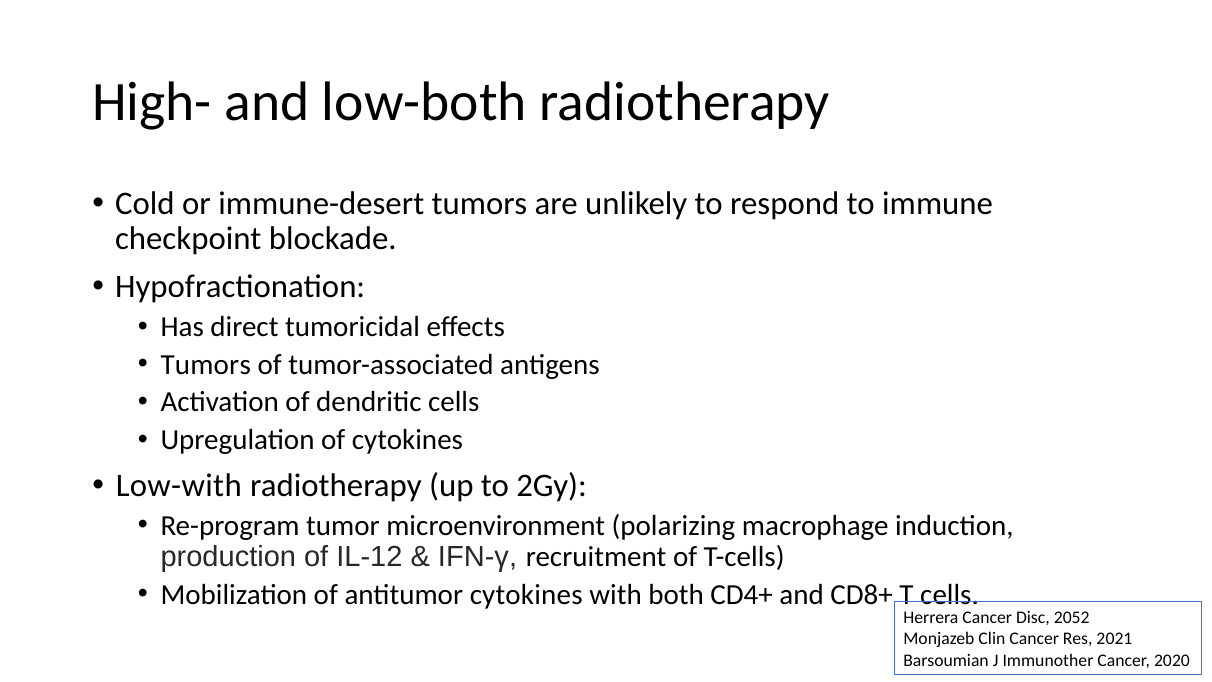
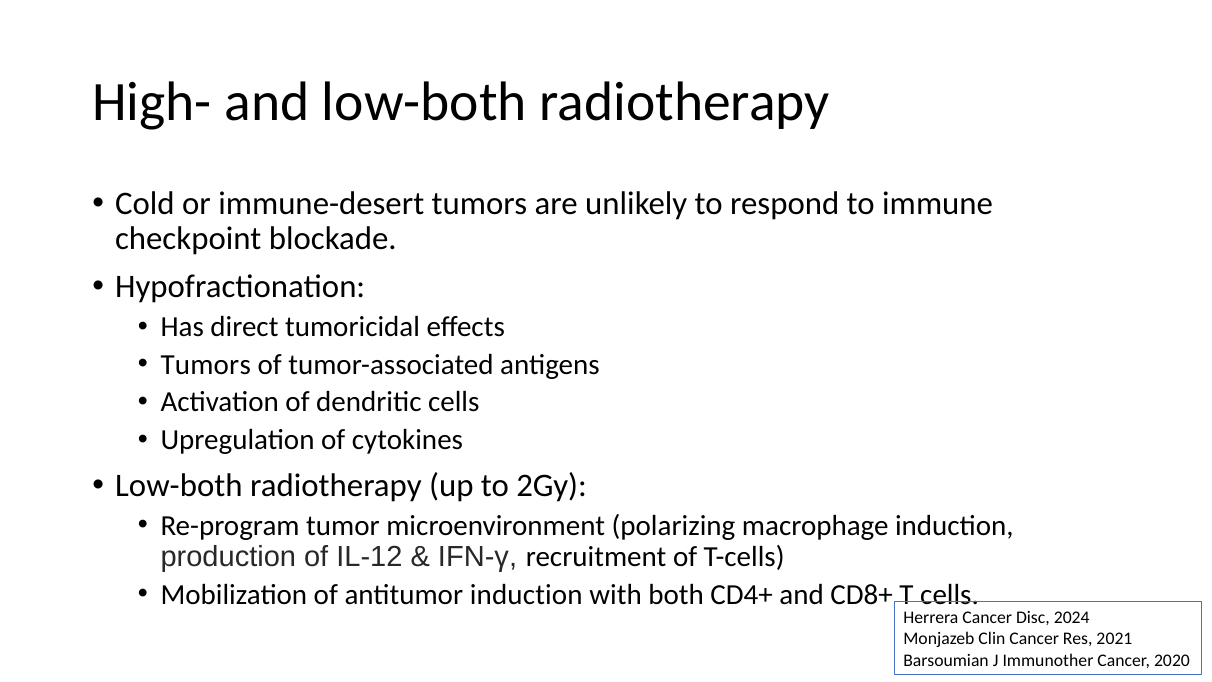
Low-with: Low-with -> Low-both (179, 486)
antitumor cytokines: cytokines -> induction (526, 594)
2052: 2052 -> 2024 (1072, 618)
